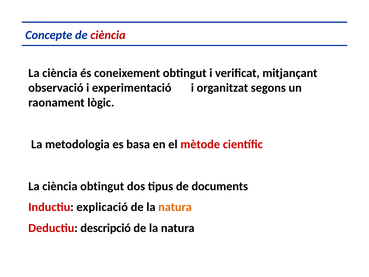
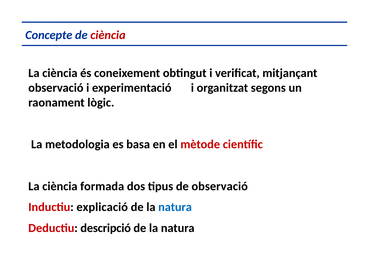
ciència obtingut: obtingut -> formada (102, 186)
de documents: documents -> observació (220, 186)
natura colour: orange -> blue (175, 207)
